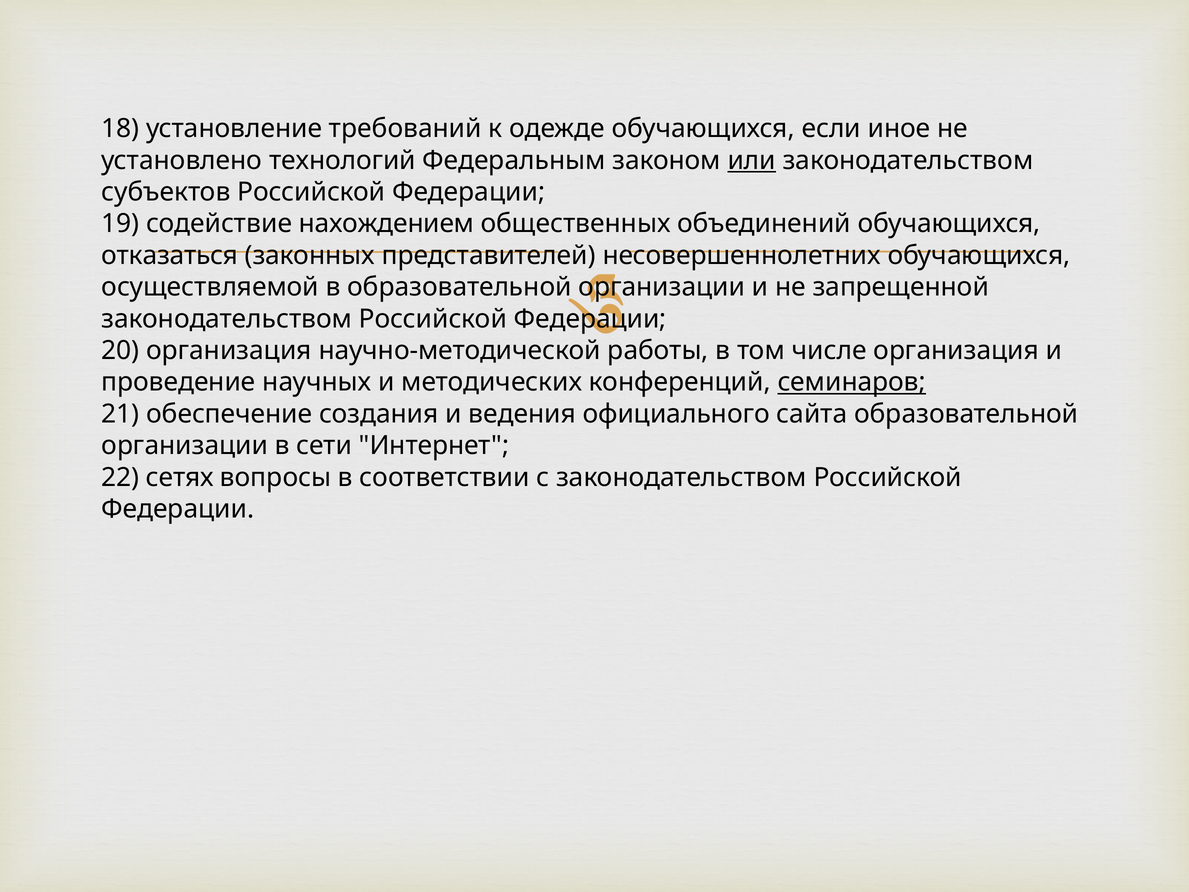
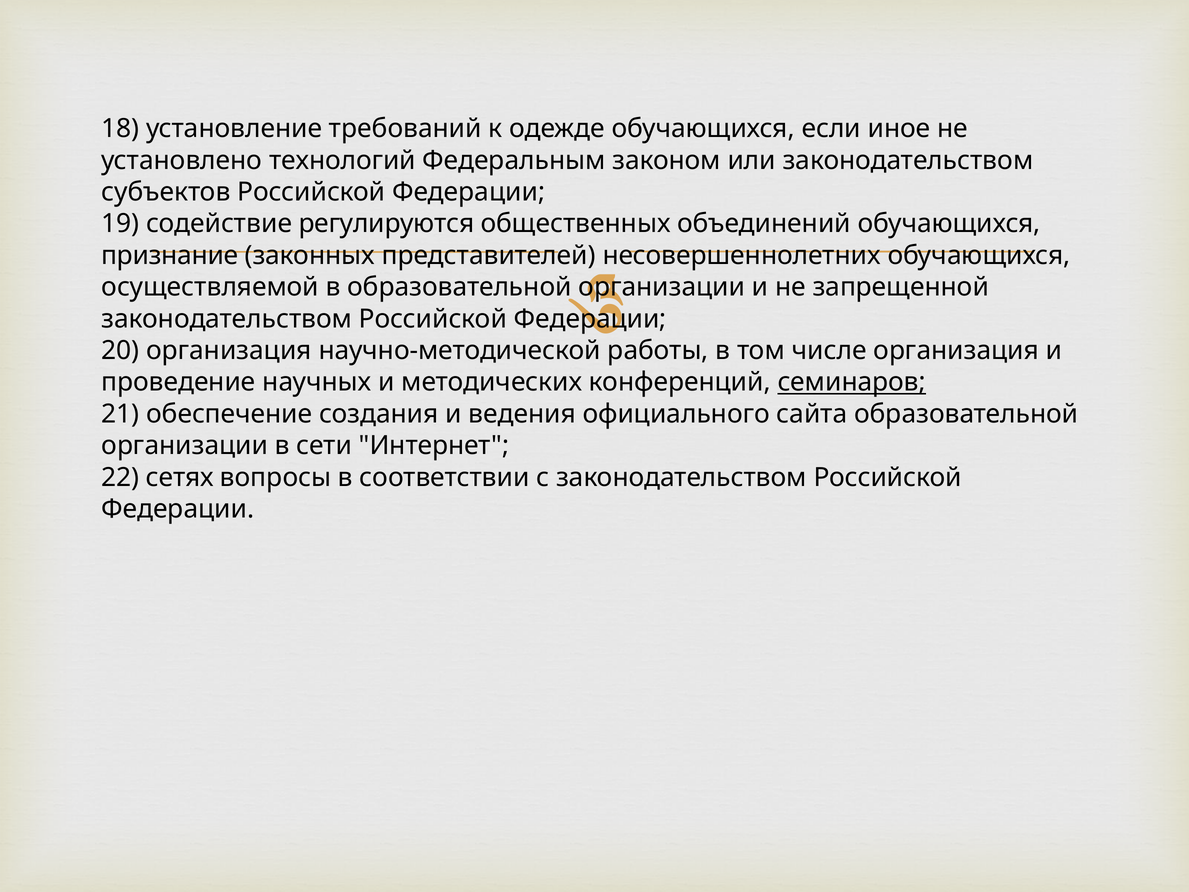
или underline: present -> none (752, 160)
нахождением: нахождением -> регулируются (386, 224)
отказаться: отказаться -> признание (170, 255)
